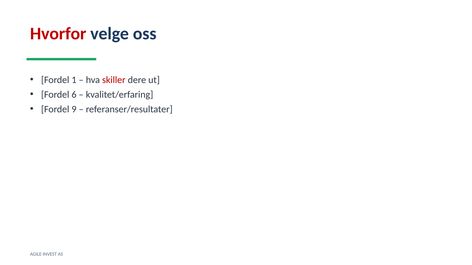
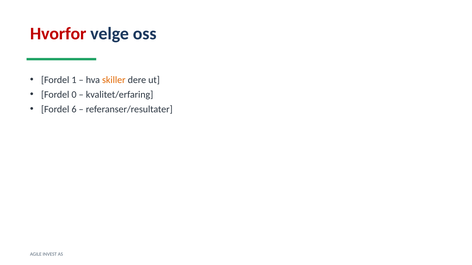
skiller colour: red -> orange (114, 80)
6: 6 -> 0 (74, 95)
9: 9 -> 6 (74, 109)
